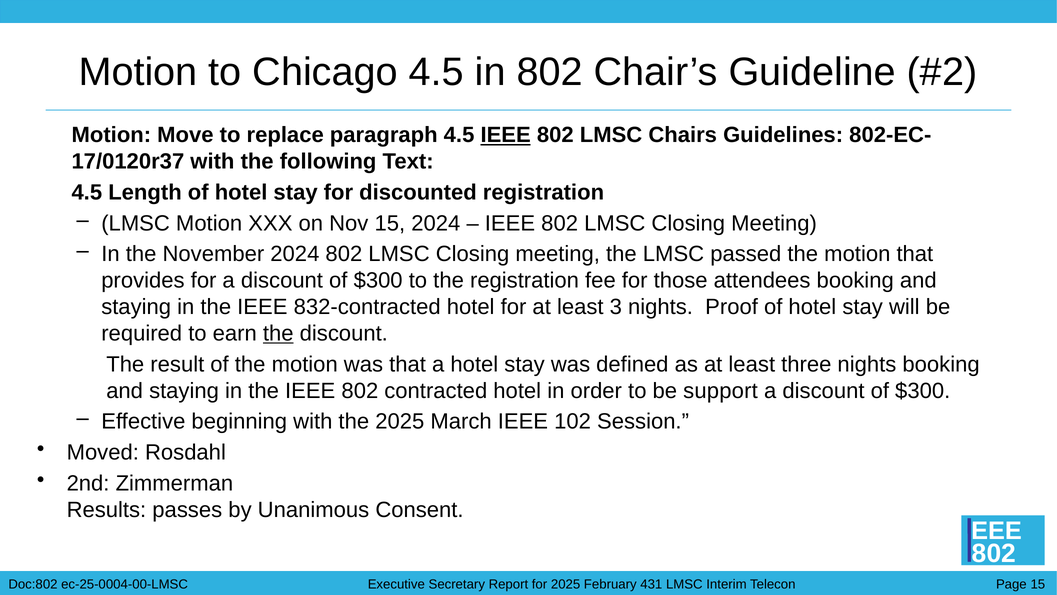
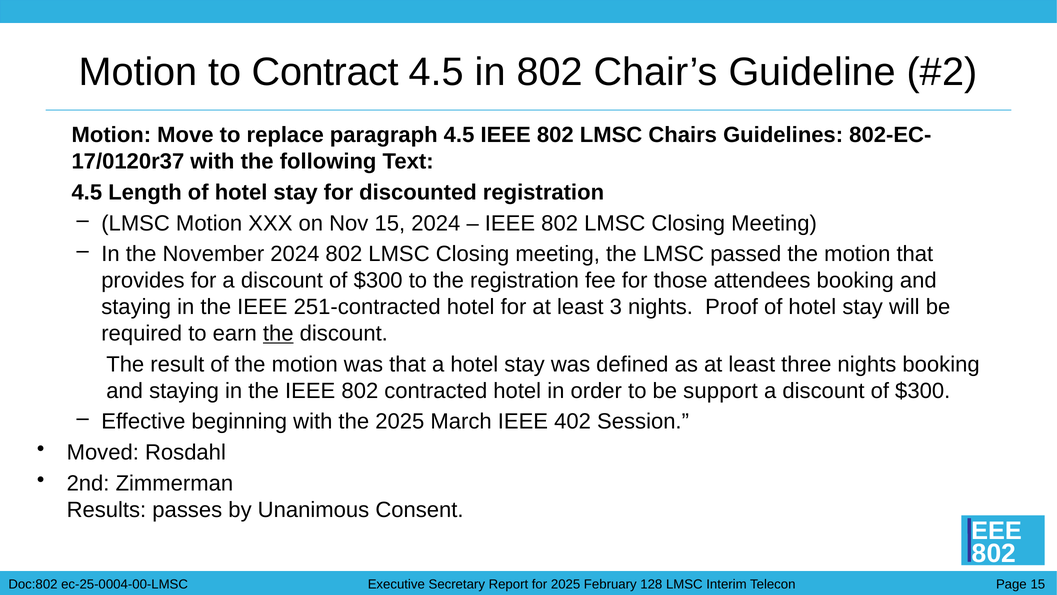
Chicago: Chicago -> Contract (325, 72)
IEEE underline: present -> none (506, 135)
832-contracted: 832-contracted -> 251-contracted (367, 307)
102: 102 -> 402 (573, 421)
431: 431 -> 128 (651, 584)
